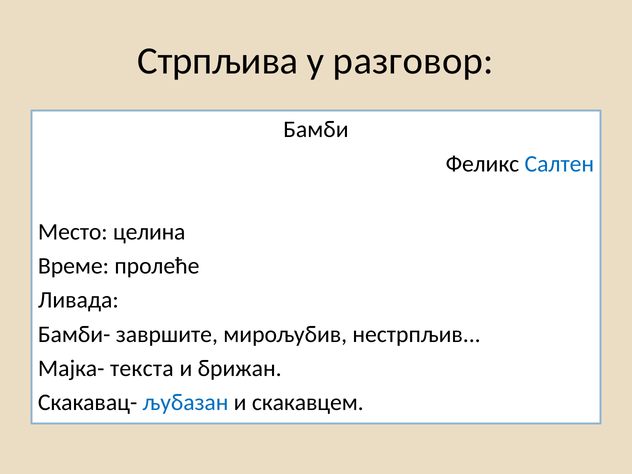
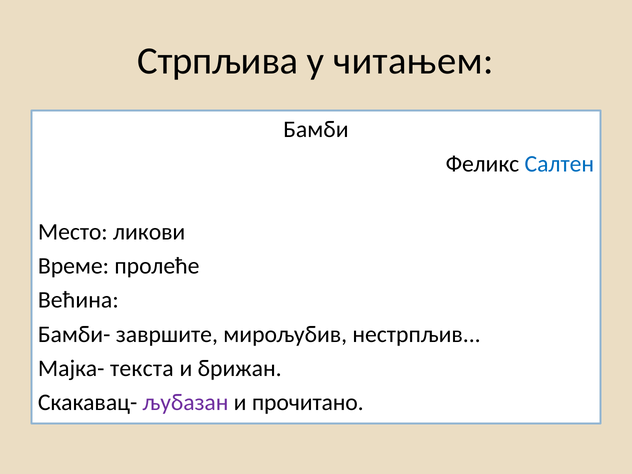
разговор: разговор -> читањем (413, 61)
целина: целина -> ликови (149, 232)
Ливада: Ливада -> Већина (78, 300)
љубазан colour: blue -> purple (186, 402)
скакавцем: скакавцем -> прочитано (308, 402)
